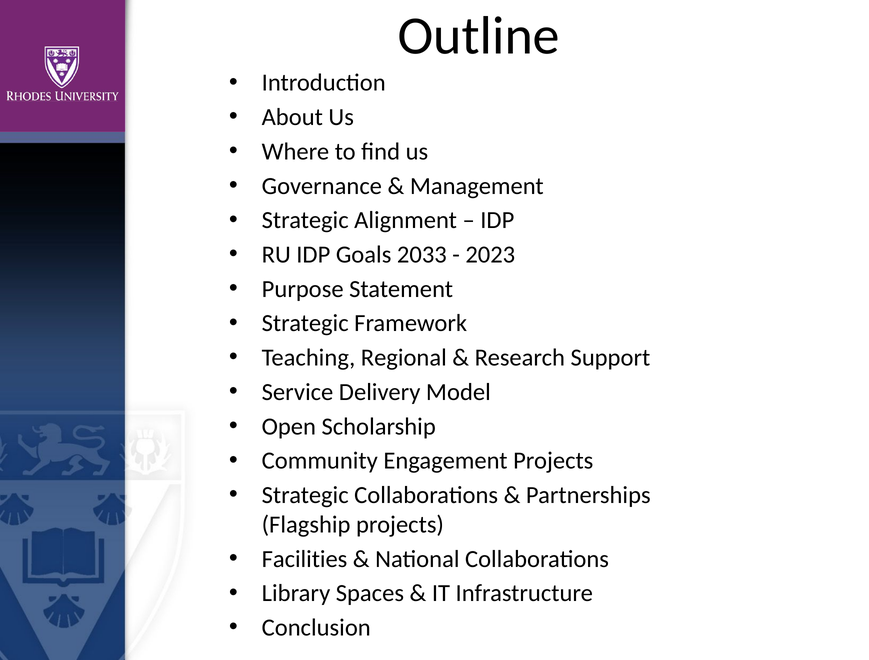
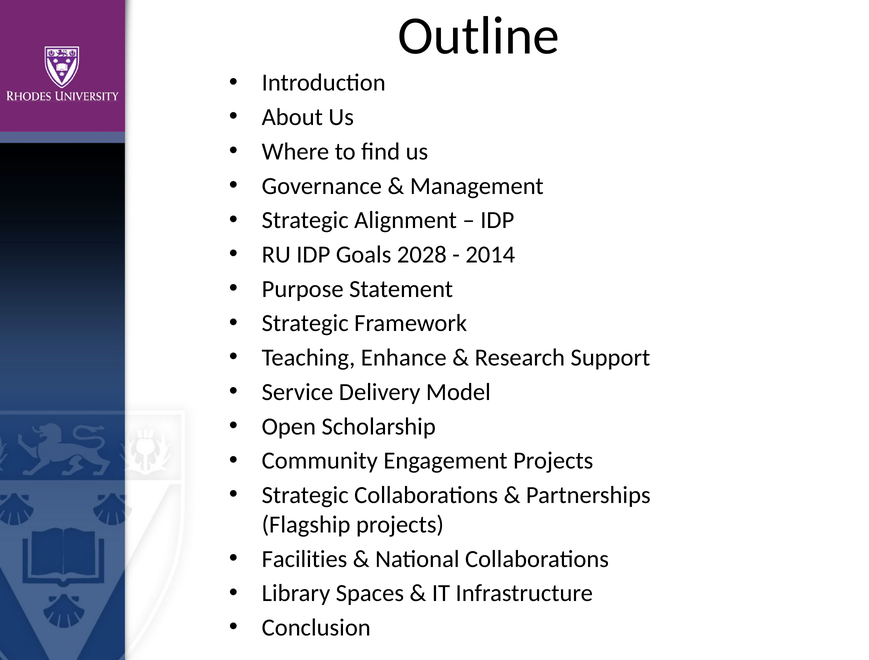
2033: 2033 -> 2028 (422, 255)
2023: 2023 -> 2014 (490, 255)
Regional: Regional -> Enhance (404, 358)
